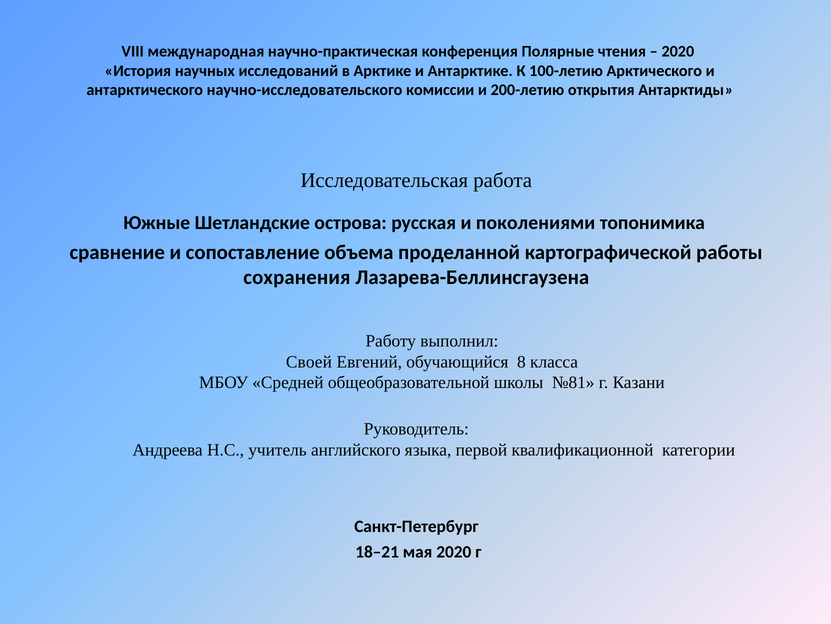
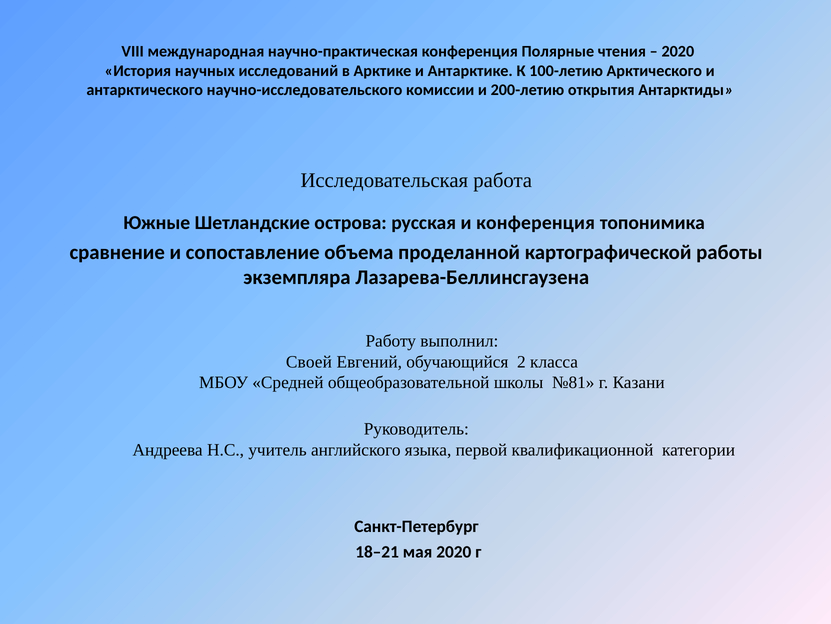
и поколениями: поколениями -> конференция (536, 222)
сохранения: сохранения -> экземпляра (297, 277)
8: 8 -> 2 (521, 361)
